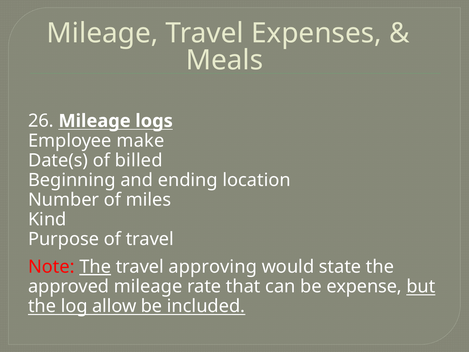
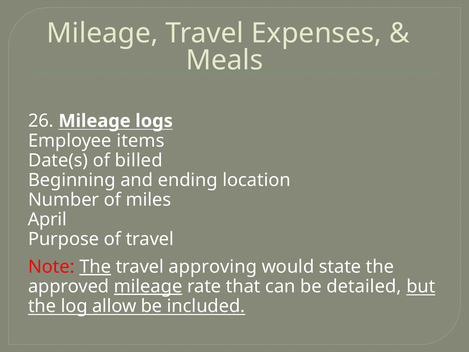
make: make -> items (141, 141)
Kind: Kind -> April (47, 219)
mileage underline: none -> present (148, 286)
expense: expense -> detailed (364, 286)
